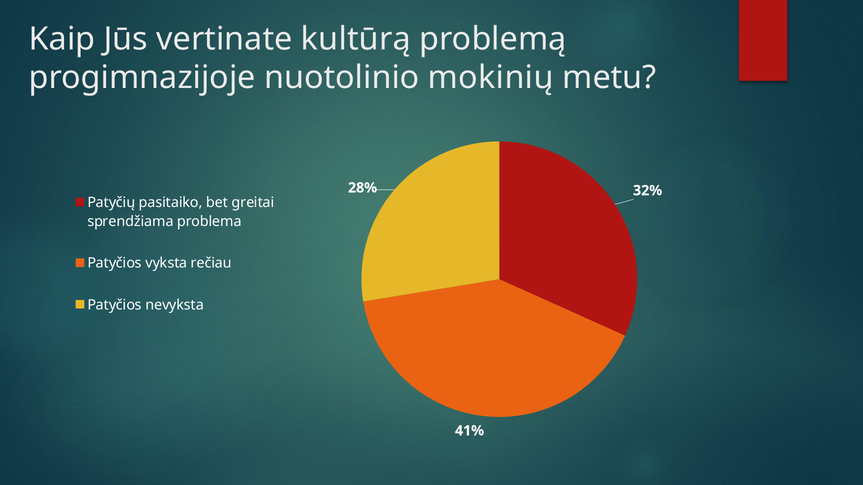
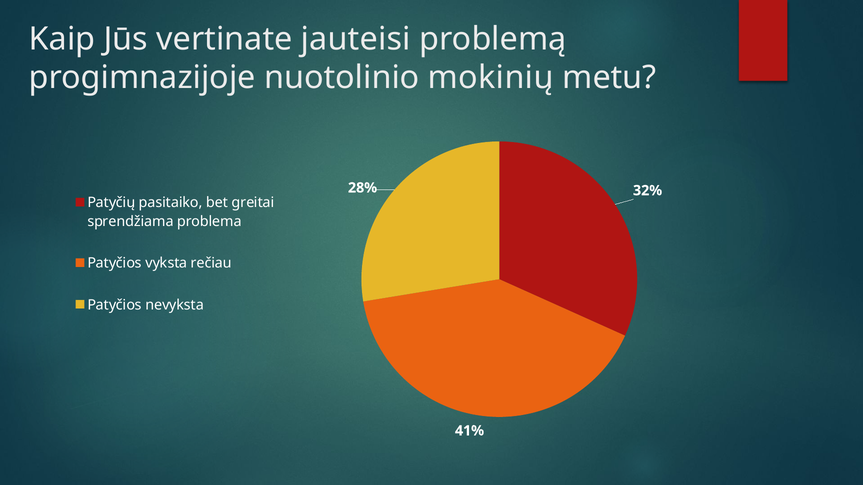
kultūrą: kultūrą -> jauteisi (356, 39)
